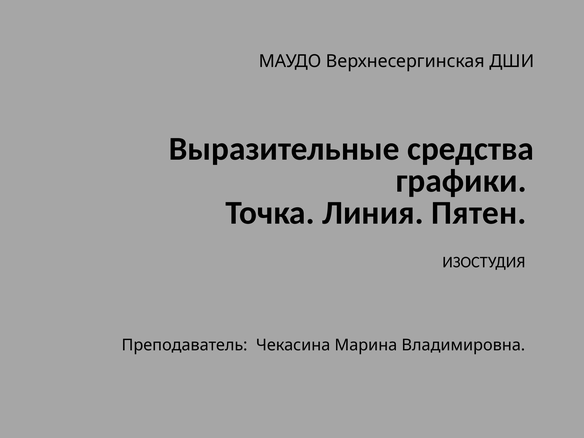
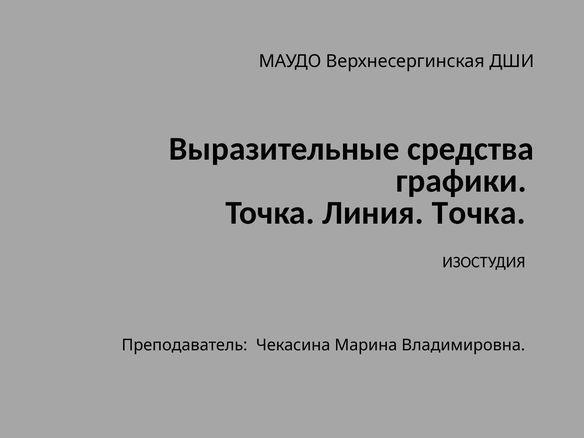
Линия Пятен: Пятен -> Точка (479, 213)
